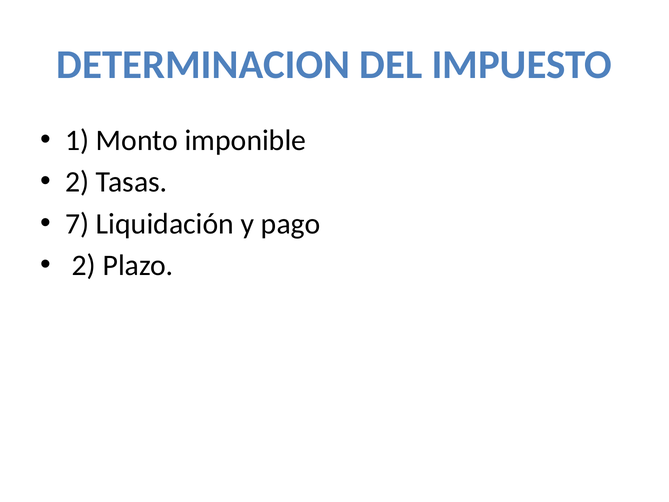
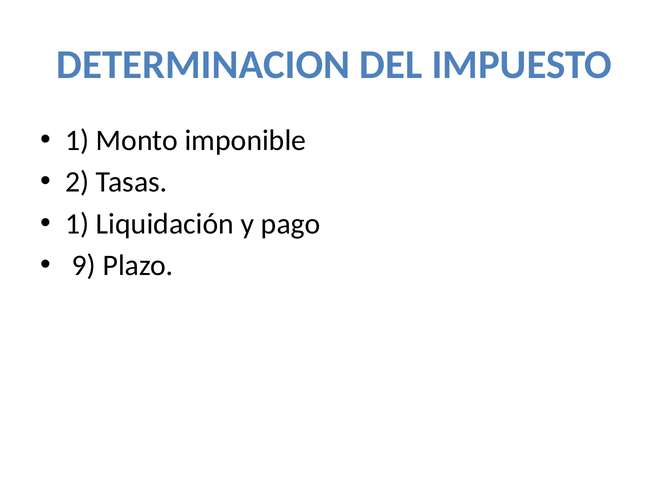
7: 7 -> 1 (77, 224)
2: 2 -> 9 (84, 265)
